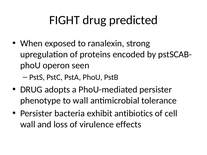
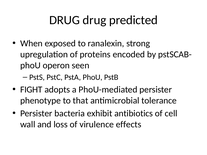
FIGHT: FIGHT -> DRUG (65, 20)
DRUG: DRUG -> FIGHT (31, 90)
to wall: wall -> that (81, 101)
